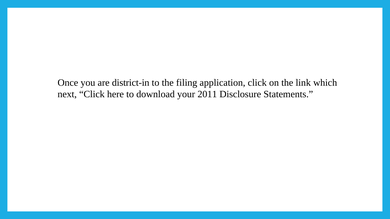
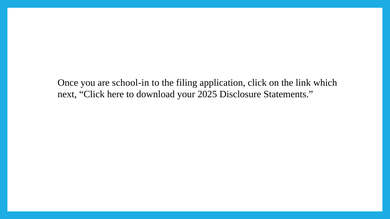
district-in: district-in -> school-in (131, 83)
2011: 2011 -> 2025 (207, 94)
